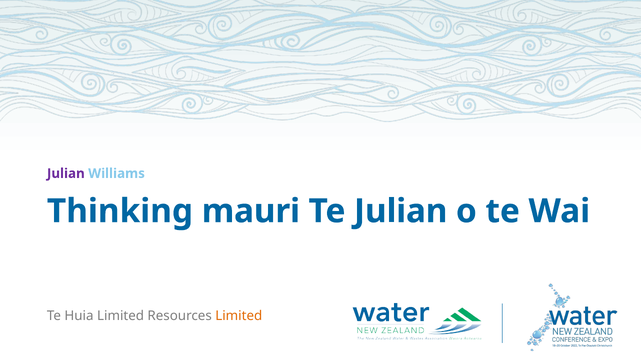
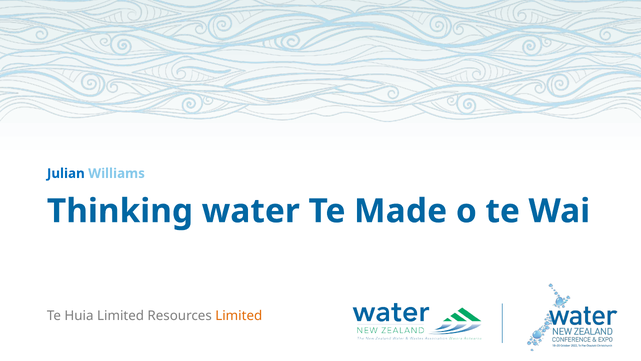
Julian colour: purple -> blue (66, 173)
mauri: mauri -> water (251, 211)
Te Julian: Julian -> Made (401, 211)
